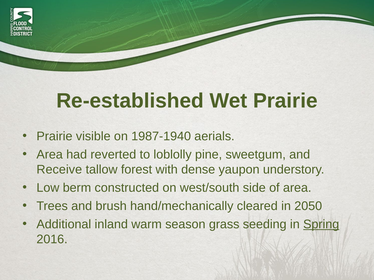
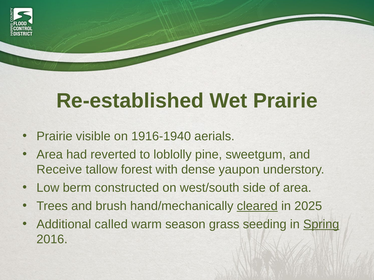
1987-1940: 1987-1940 -> 1916-1940 (161, 137)
cleared underline: none -> present (257, 206)
2050: 2050 -> 2025 (308, 206)
inland: inland -> called (111, 225)
